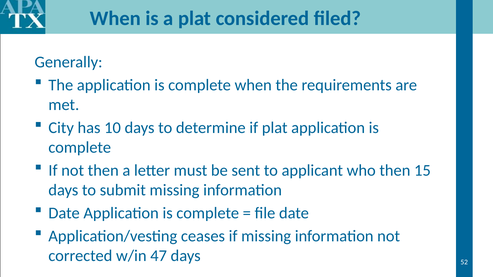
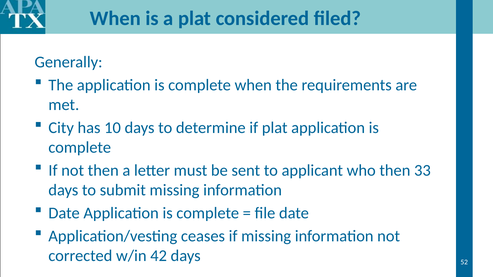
15: 15 -> 33 (422, 171)
47: 47 -> 42 (159, 256)
